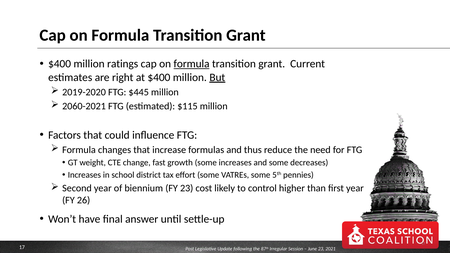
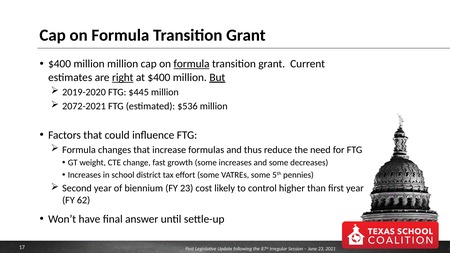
million ratings: ratings -> million (123, 64)
right underline: none -> present (123, 77)
2060-2021: 2060-2021 -> 2072-2021 (84, 106)
$115: $115 -> $536 (187, 106)
26: 26 -> 62 (84, 200)
